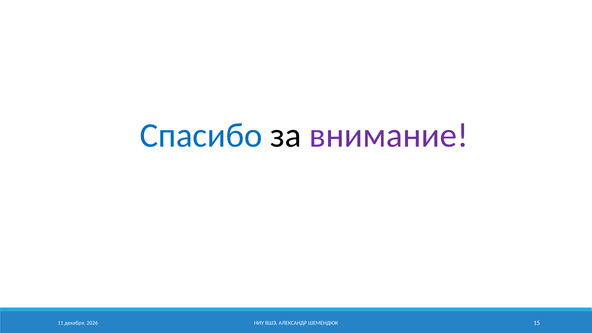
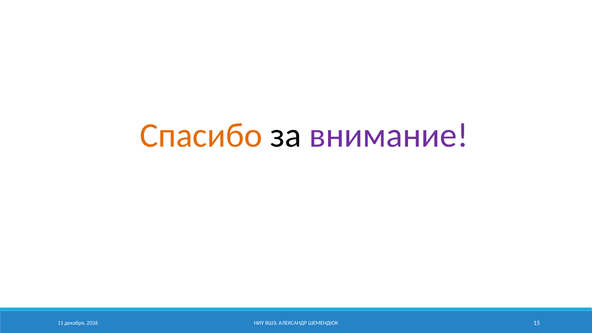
Спасибо colour: blue -> orange (201, 135)
